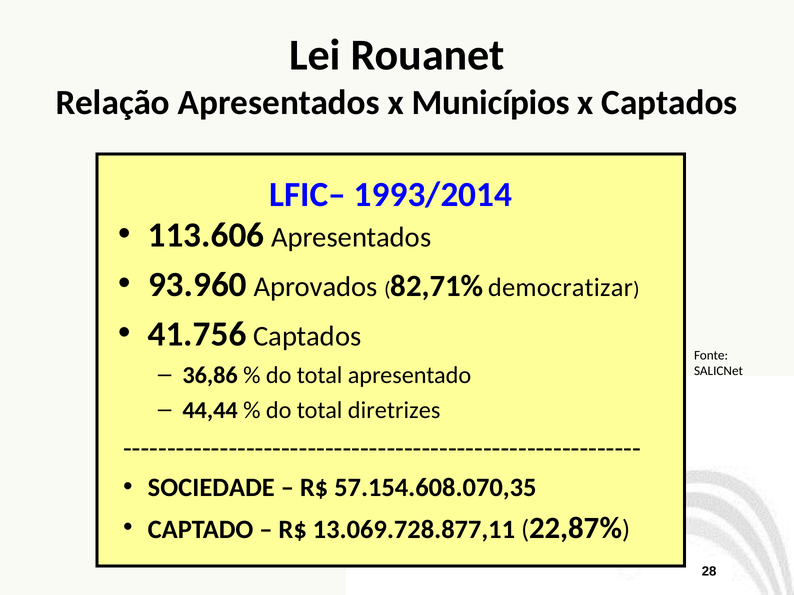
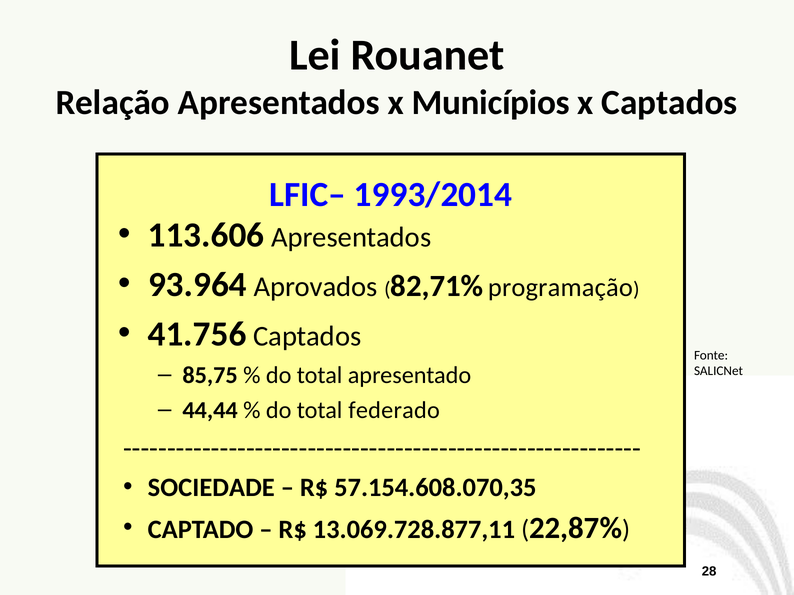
93.960: 93.960 -> 93.964 (197, 285)
democratizar: democratizar -> programação (560, 288)
36,86: 36,86 -> 85,75 (210, 375)
diretrizes: diretrizes -> federado (394, 411)
